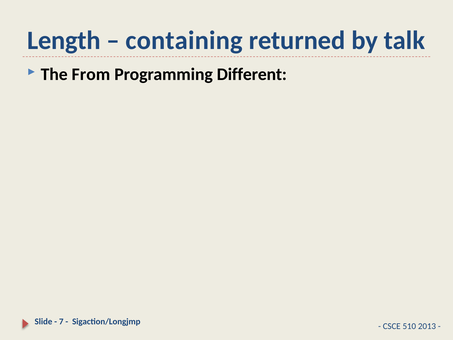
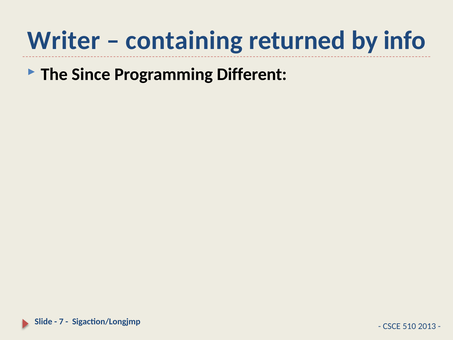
Length: Length -> Writer (64, 40)
talk: talk -> info (405, 40)
From: From -> Since (91, 74)
